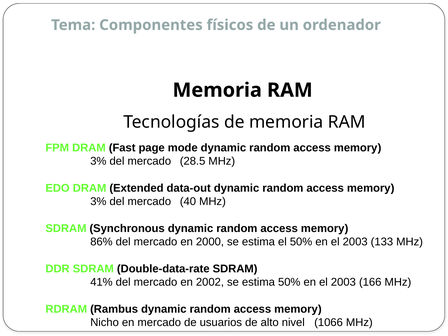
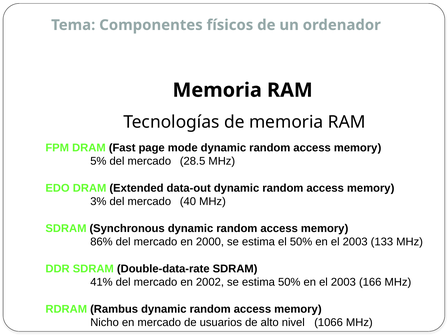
3%: 3% -> 5% (98, 161)
